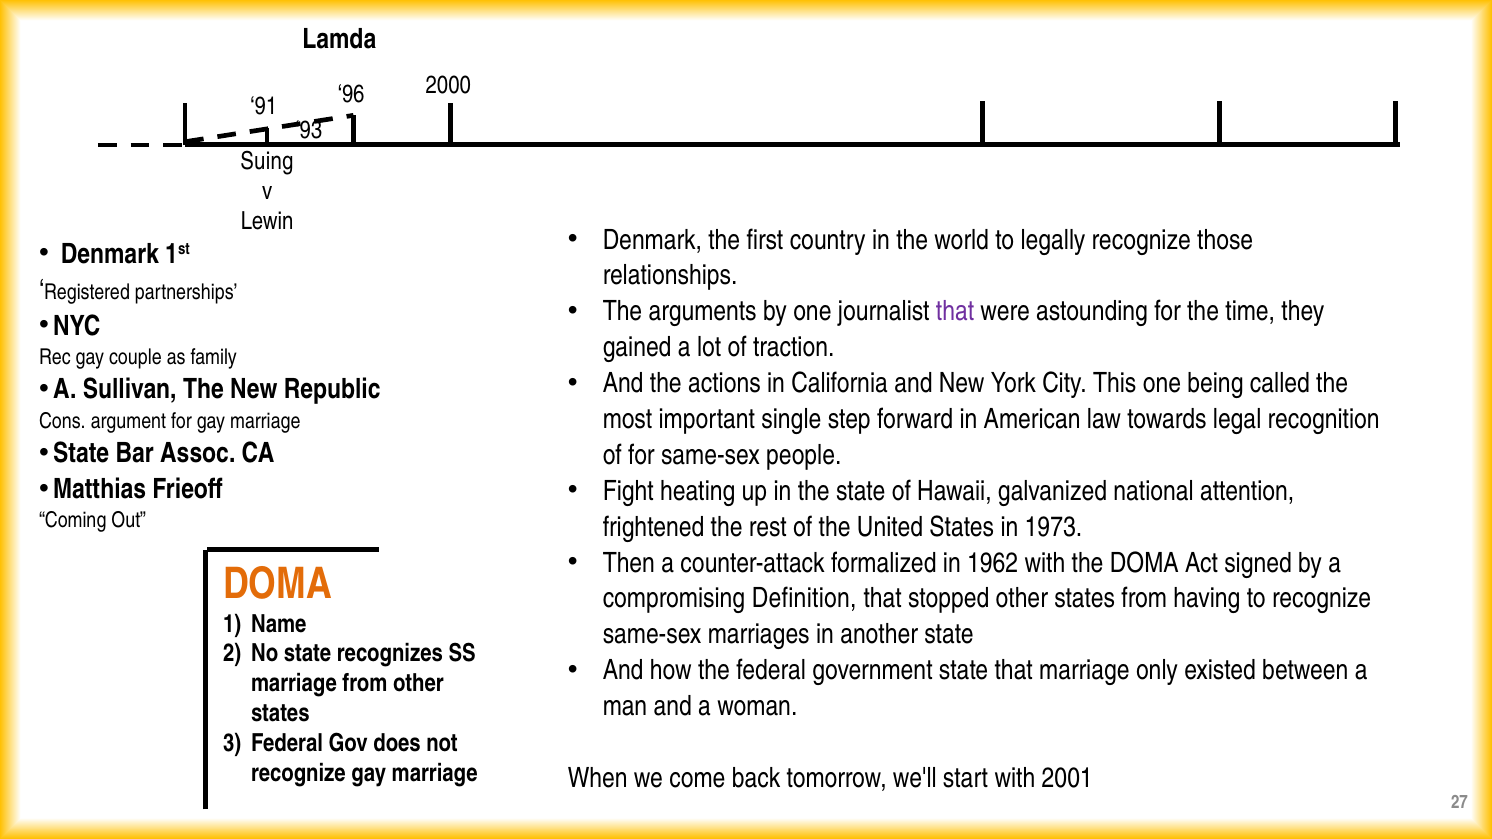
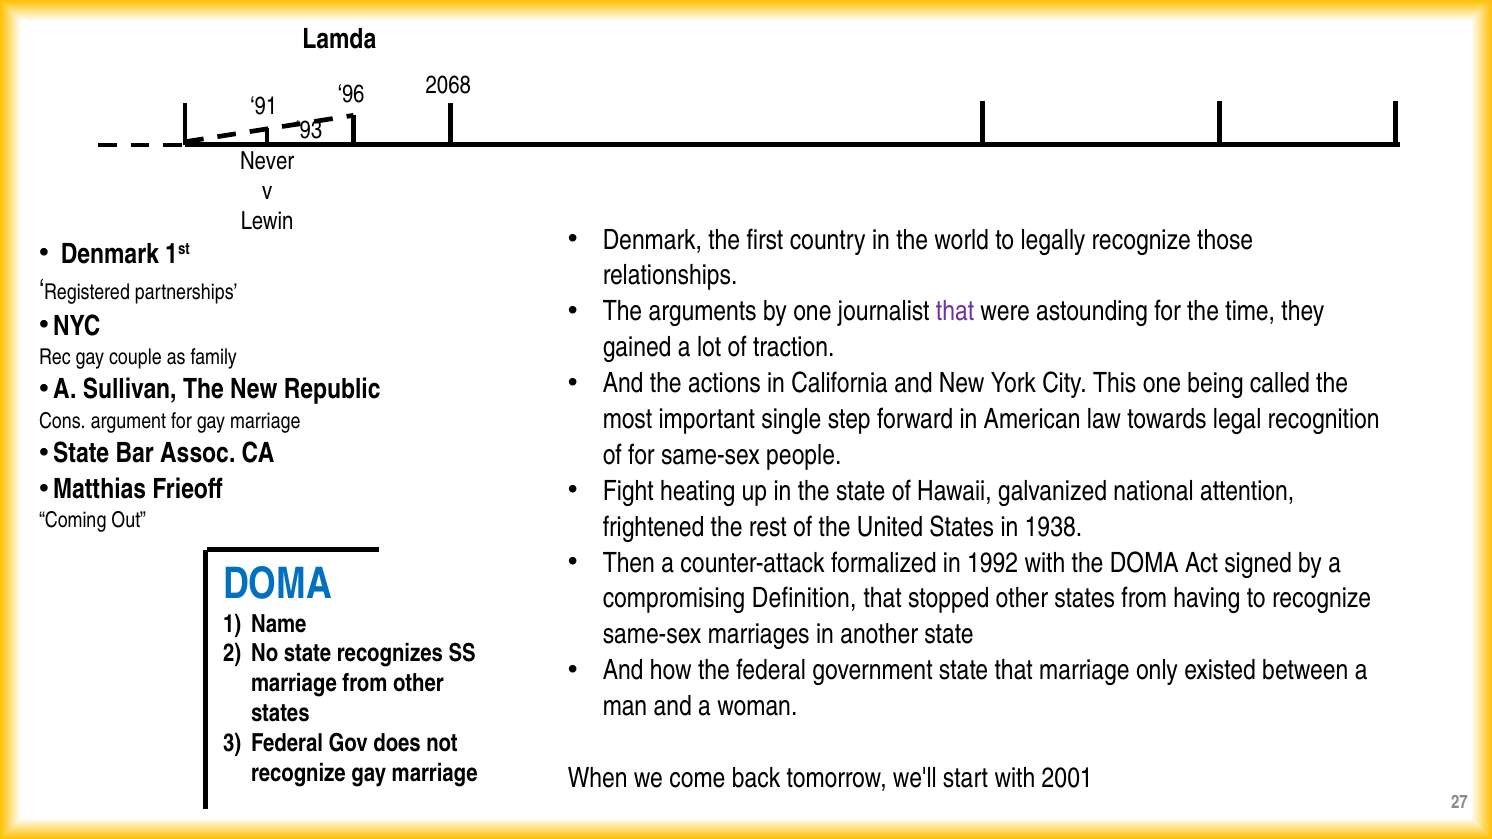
2000: 2000 -> 2068 (448, 85)
Suing: Suing -> Never (267, 162)
1973: 1973 -> 1938 (1053, 527)
1962: 1962 -> 1992 (993, 563)
DOMA colour: orange -> blue (277, 584)
